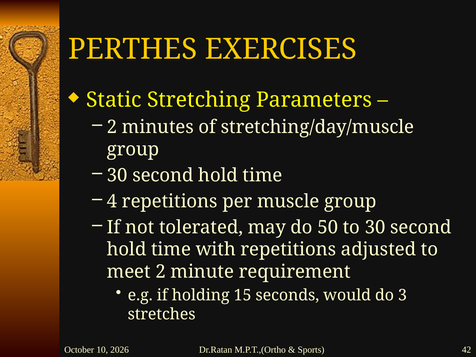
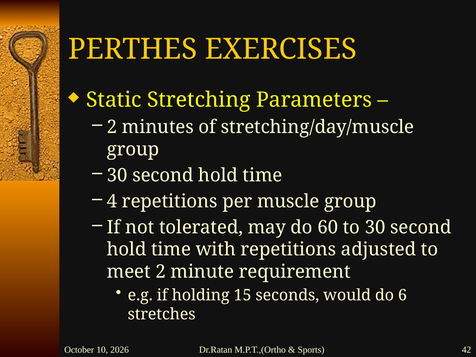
50: 50 -> 60 (328, 227)
3: 3 -> 6 (402, 295)
